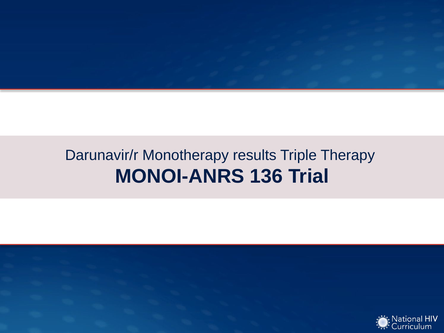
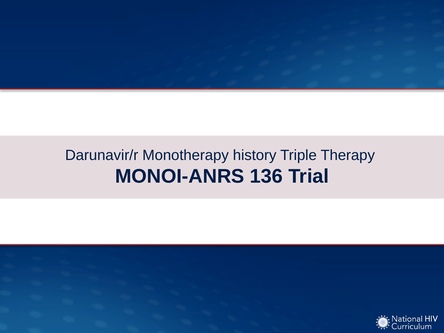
results: results -> history (255, 155)
